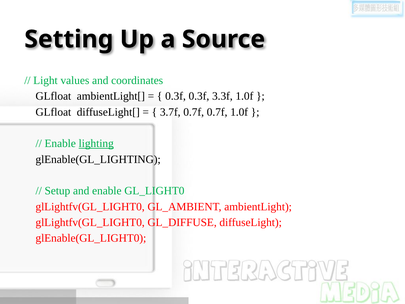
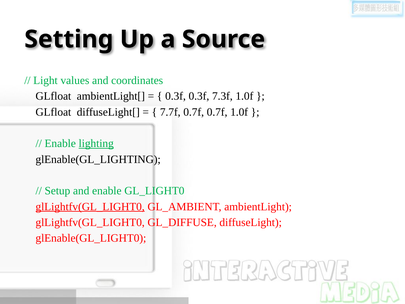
3.3f: 3.3f -> 7.3f (222, 96)
3.7f: 3.7f -> 7.7f (170, 112)
glLightfv(GL_LIGHT0 underline: none -> present (90, 206)
